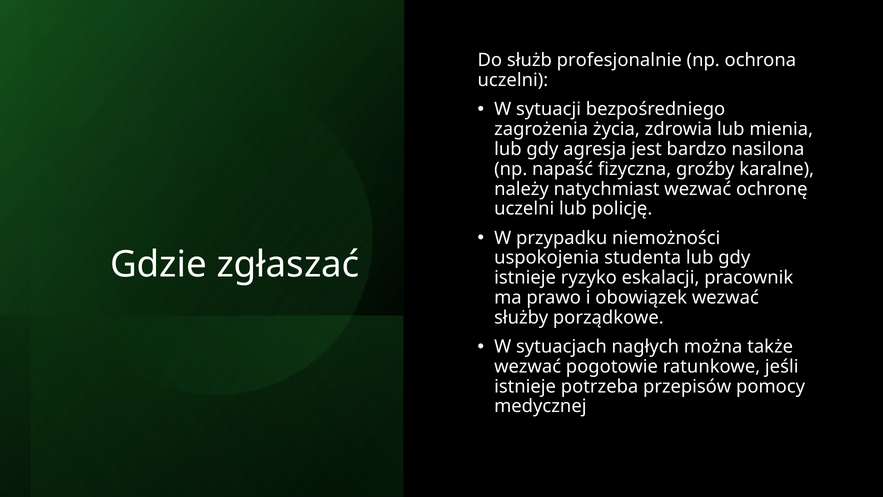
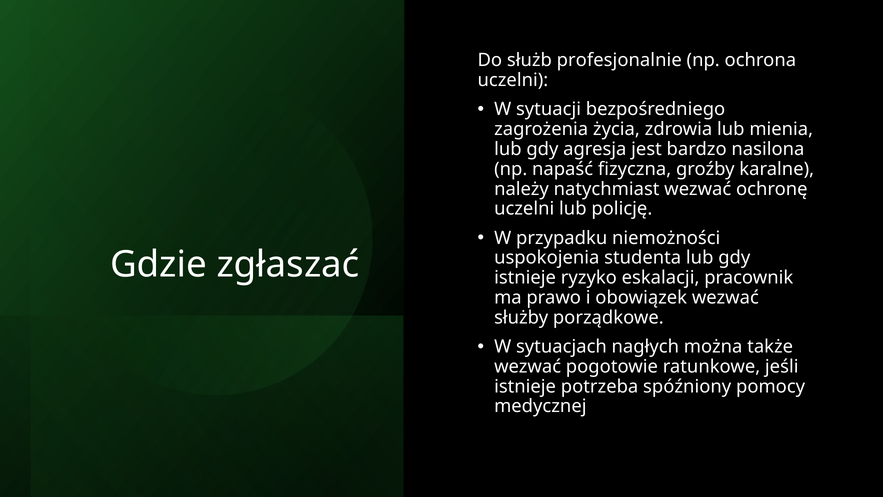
przepisów: przepisów -> spóźniony (687, 386)
